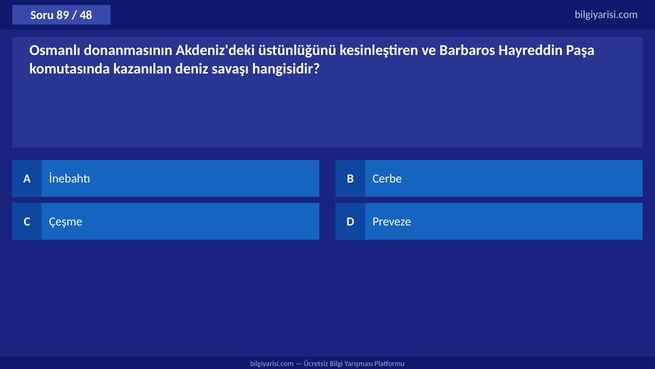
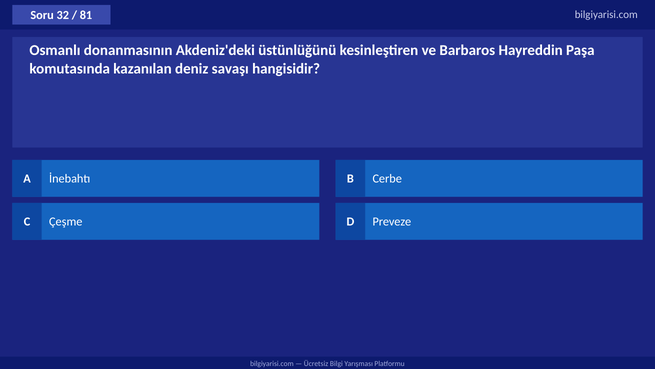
89: 89 -> 32 (63, 15)
48: 48 -> 81 (86, 15)
